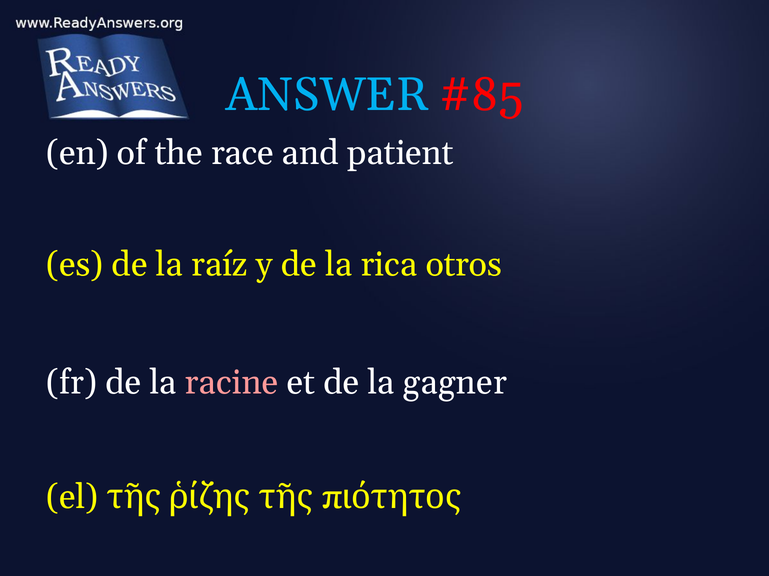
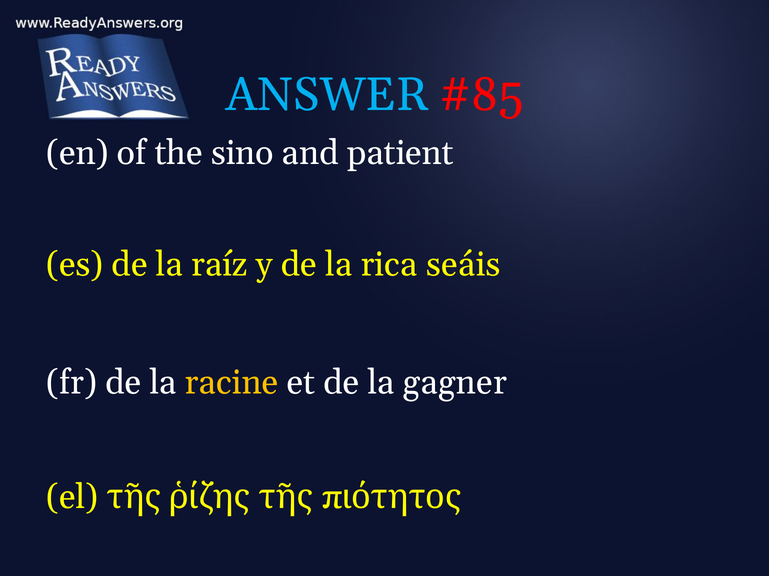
race: race -> sino (242, 153)
otros: otros -> seáis (463, 265)
racine colour: pink -> yellow (232, 383)
